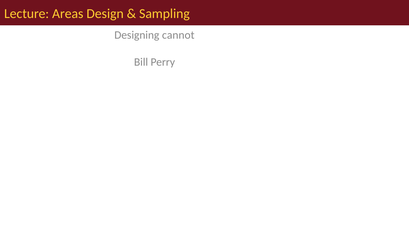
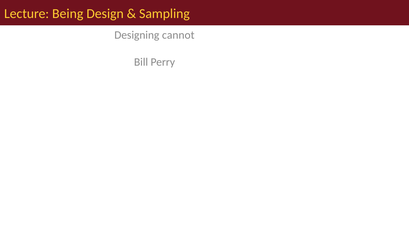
Areas: Areas -> Being (68, 14)
